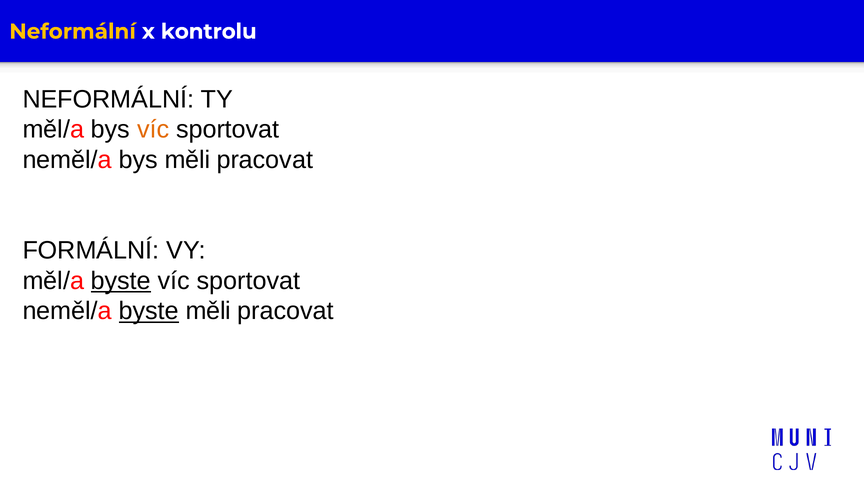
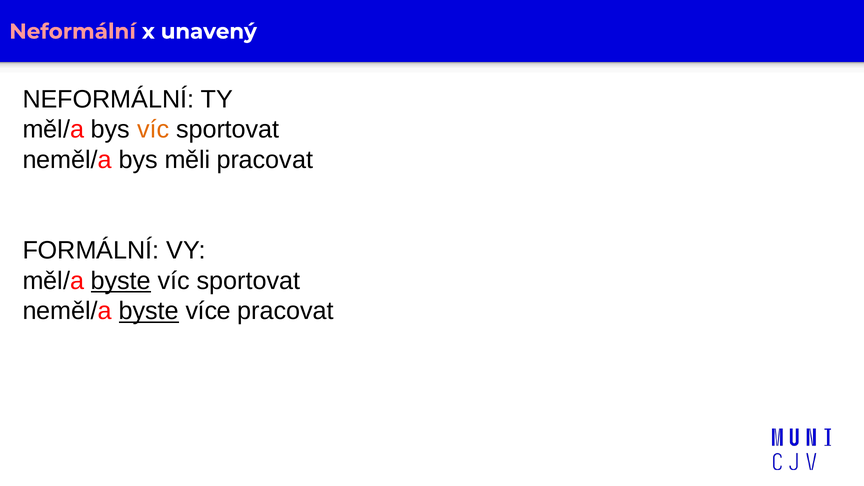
Neformální colour: yellow -> pink (73, 32)
kontrolu: kontrolu -> unavený (209, 32)
byste měli: měli -> více (208, 311)
